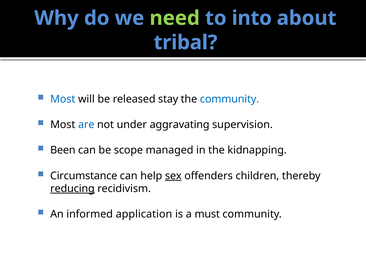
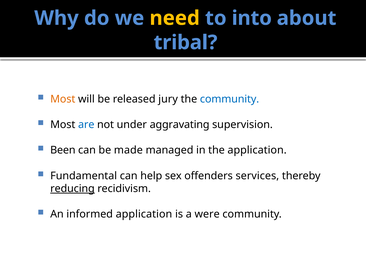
need colour: light green -> yellow (175, 18)
Most colour: blue -> orange (63, 99)
stay: stay -> jury (168, 99)
scope: scope -> made (128, 150)
the kidnapping: kidnapping -> application (257, 150)
Circumstance: Circumstance -> Fundamental (84, 176)
sex underline: present -> none (173, 176)
children: children -> services (257, 176)
must: must -> were (207, 215)
